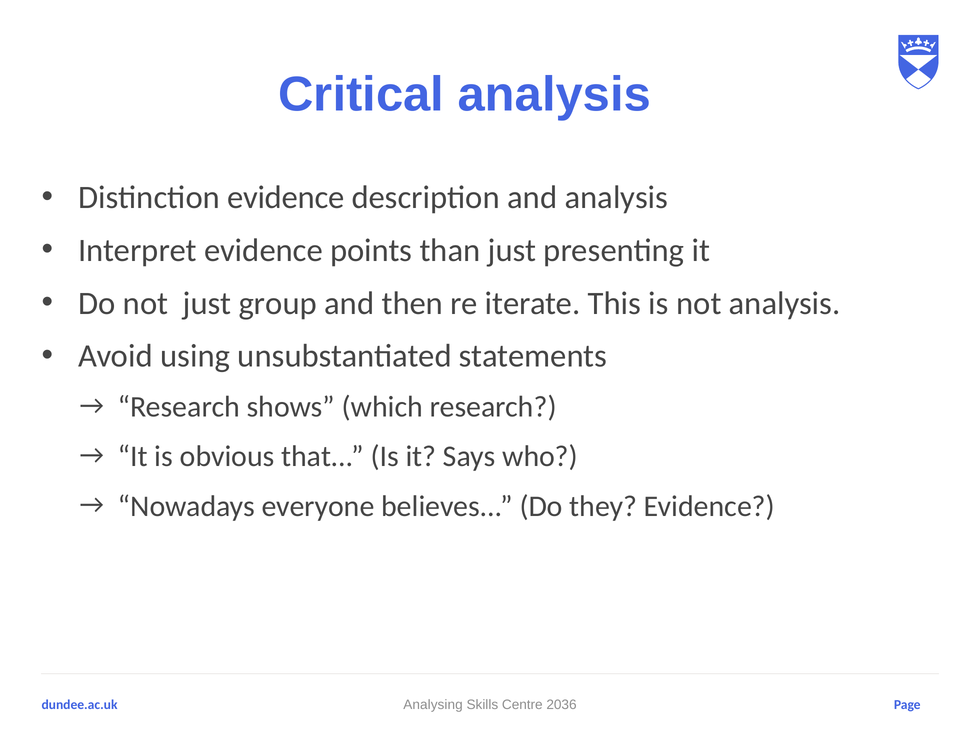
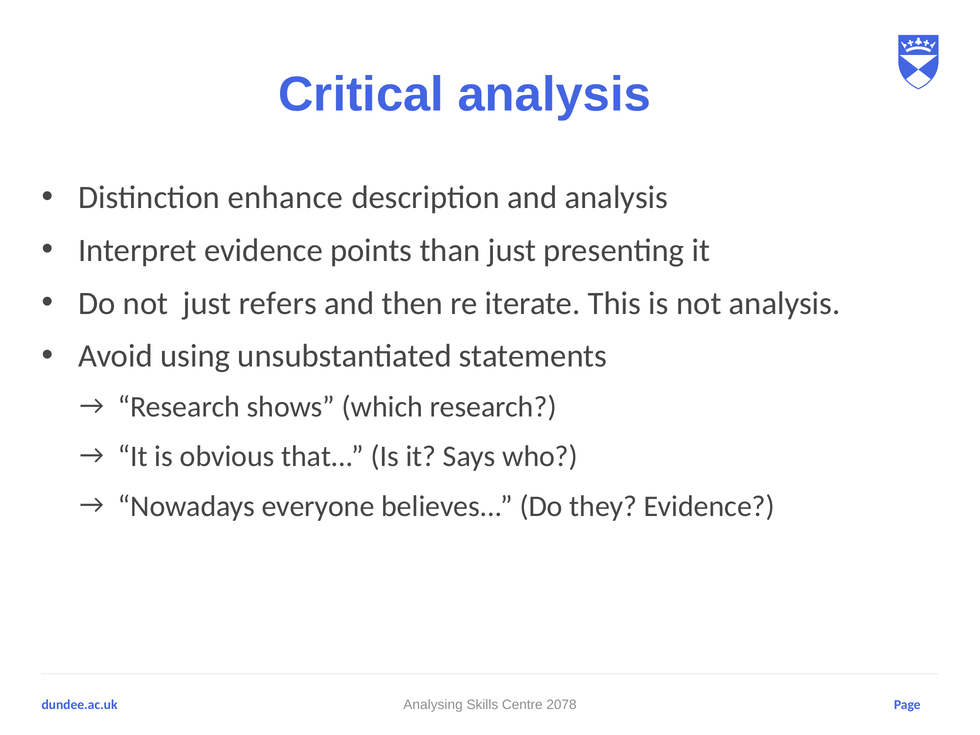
Distinction evidence: evidence -> enhance (286, 198)
group: group -> refers (278, 303)
2036: 2036 -> 2078 (561, 705)
